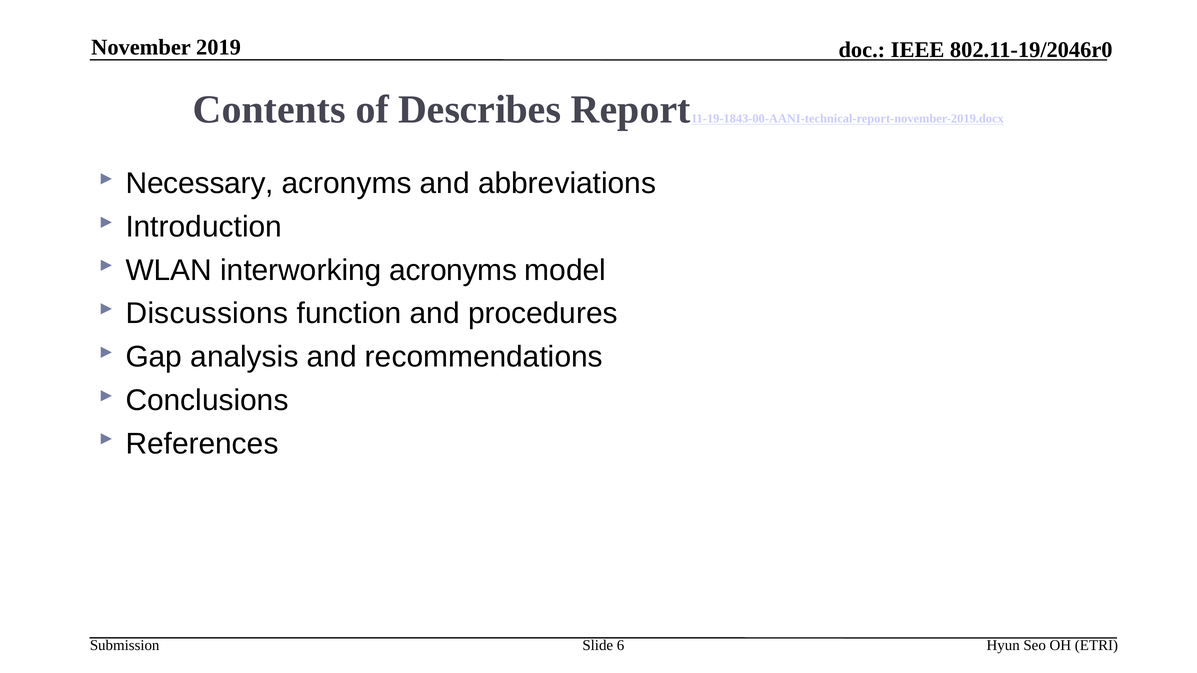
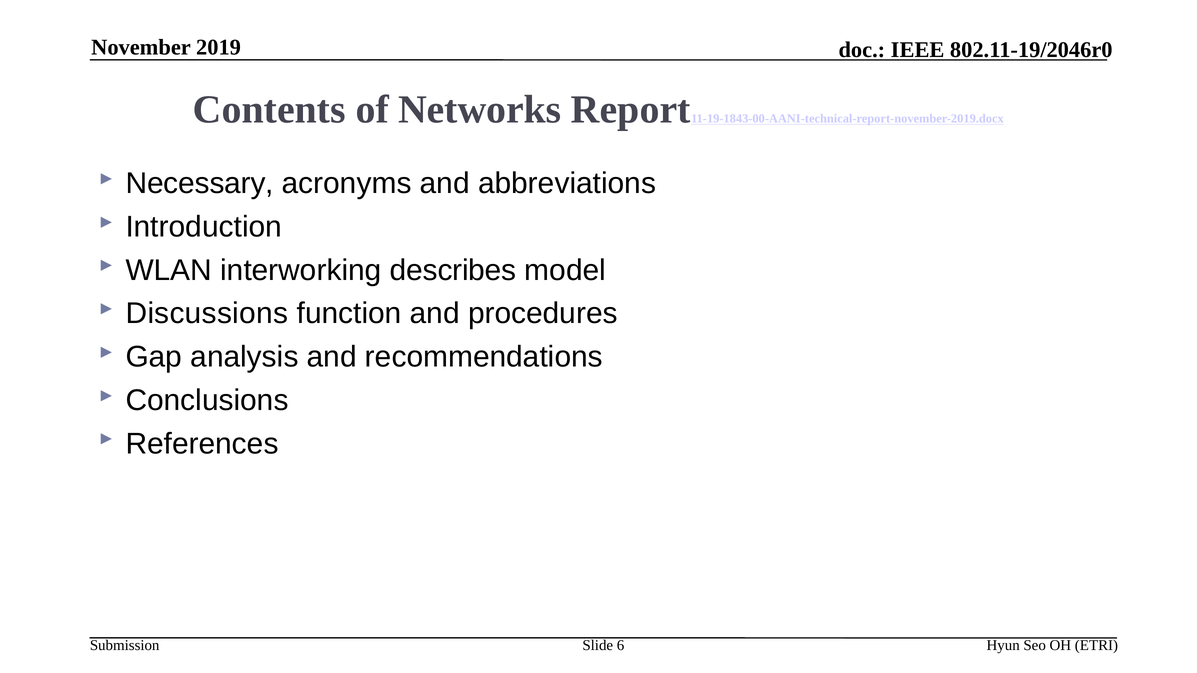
Describes: Describes -> Networks (480, 110)
interworking acronyms: acronyms -> describes (453, 270)
